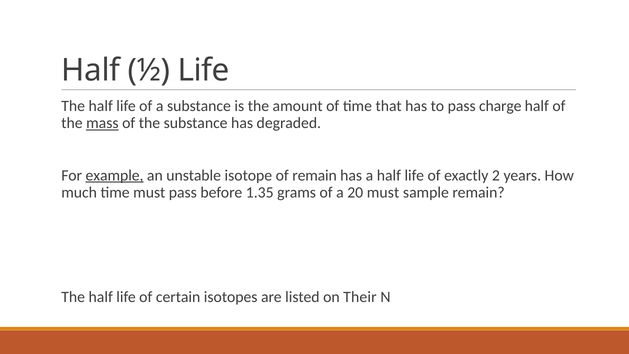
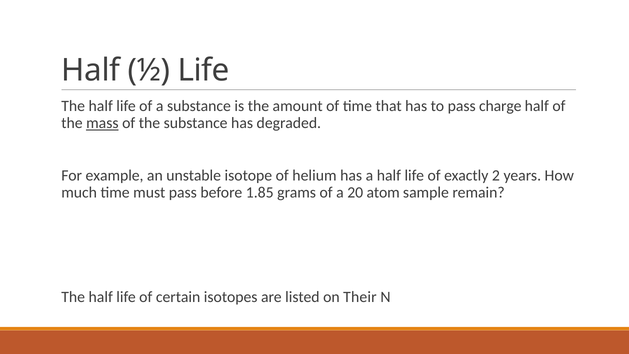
example underline: present -> none (115, 175)
of remain: remain -> helium (314, 175)
1.35: 1.35 -> 1.85 (260, 192)
20 must: must -> atom (383, 192)
